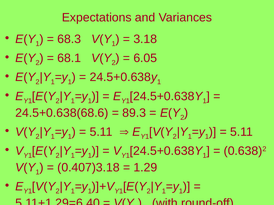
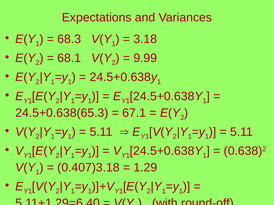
6.05: 6.05 -> 9.99 (145, 58)
24.5+0.638(68.6: 24.5+0.638(68.6 -> 24.5+0.638(65.3 (62, 113)
89.3: 89.3 -> 67.1 (134, 113)
